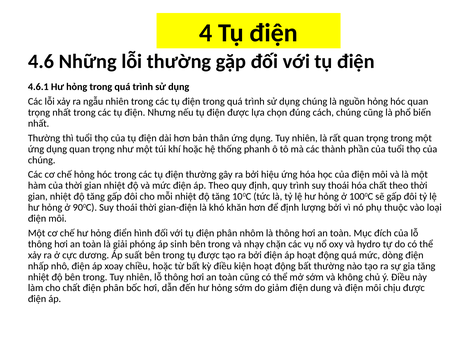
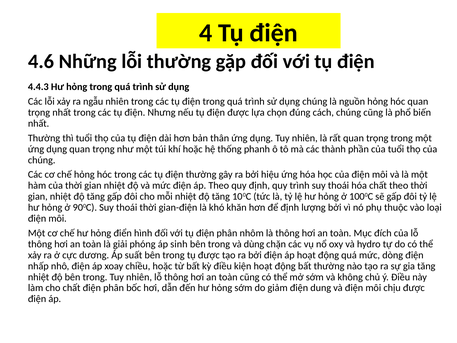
4.6.1: 4.6.1 -> 4.4.3 (38, 87)
nhạy: nhạy -> dùng (254, 244)
